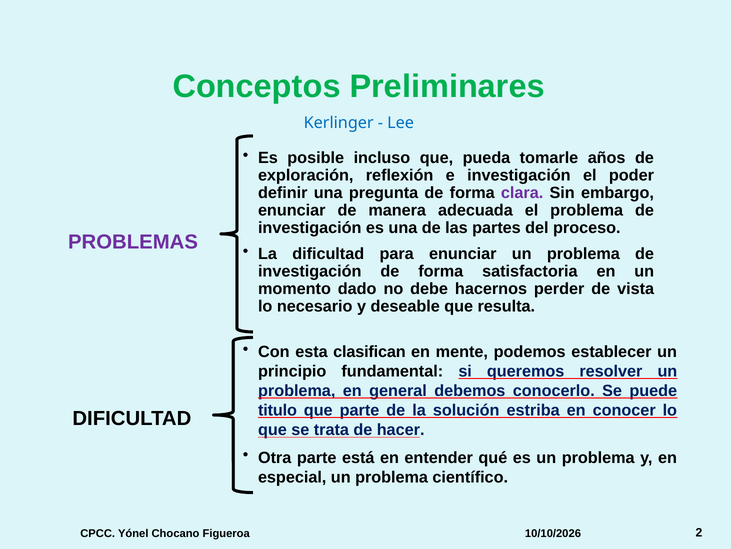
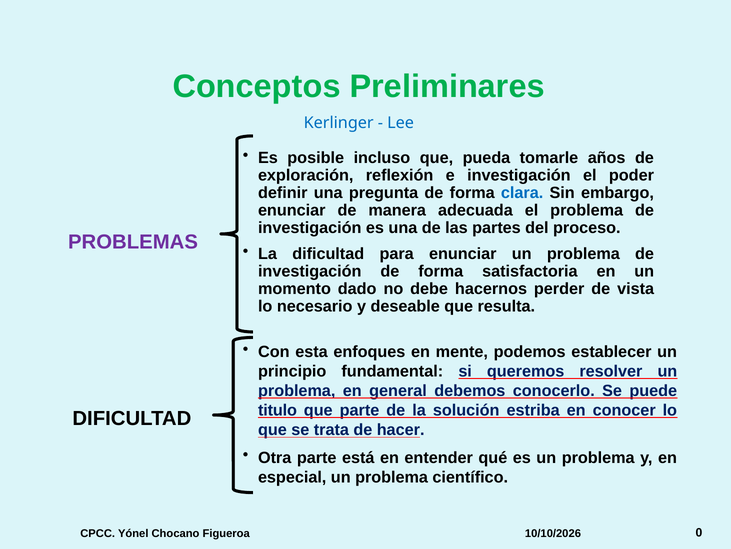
clara colour: purple -> blue (522, 193)
clasifican: clasifican -> enfoques (369, 351)
2: 2 -> 0 (699, 532)
